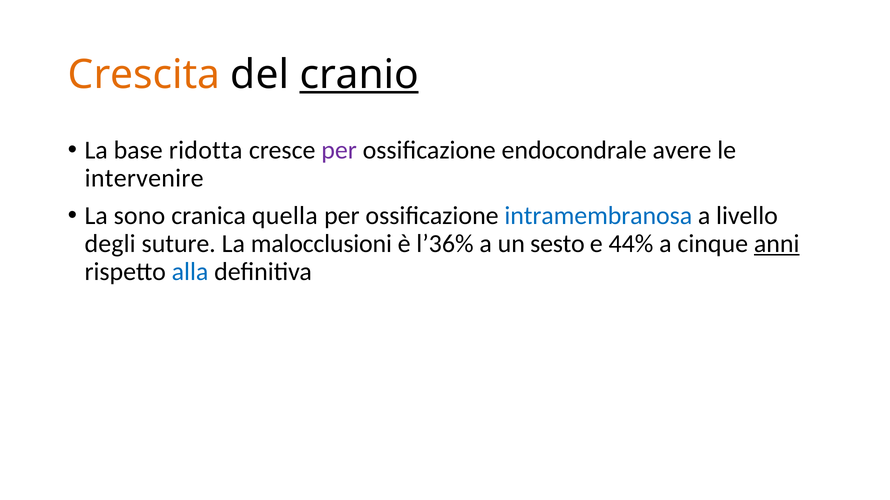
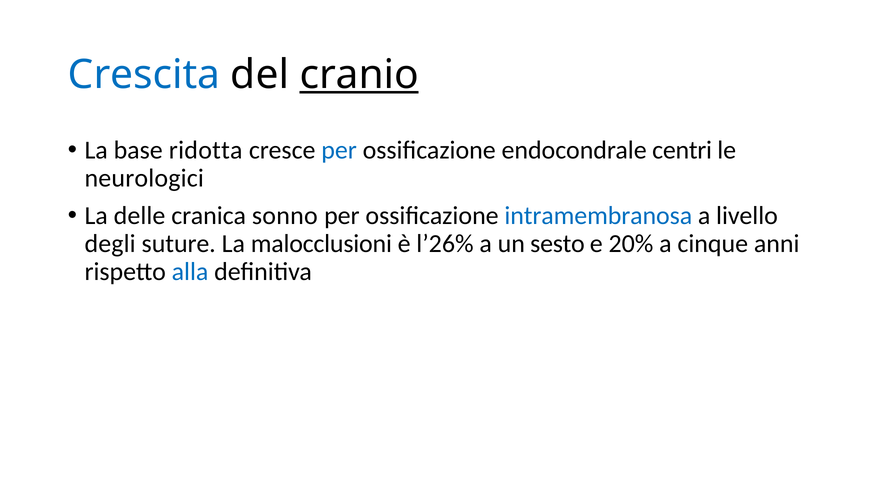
Crescita colour: orange -> blue (144, 75)
per colour: purple -> blue (339, 150)
avere: avere -> centri (682, 150)
intervenire: intervenire -> neurologici (144, 179)
sono: sono -> delle (140, 216)
quella: quella -> sonno (285, 216)
l’36%: l’36% -> l’26% (445, 244)
44%: 44% -> 20% (631, 244)
anni underline: present -> none (777, 244)
